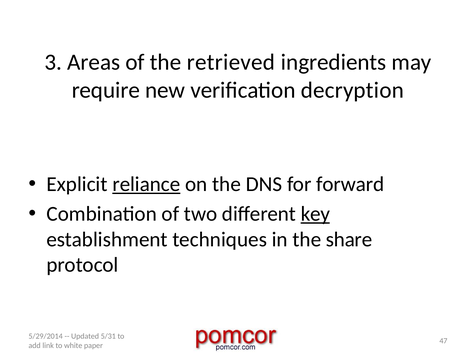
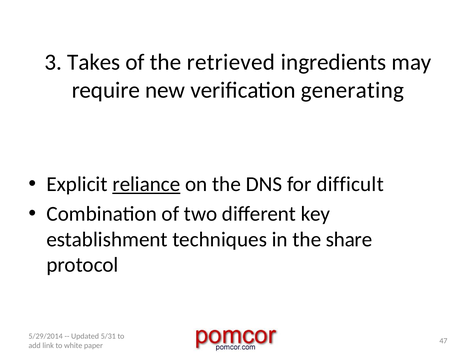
Areas: Areas -> Takes (94, 62)
decryption: decryption -> generating (352, 90)
forward: forward -> difficult (350, 184)
key underline: present -> none (315, 214)
